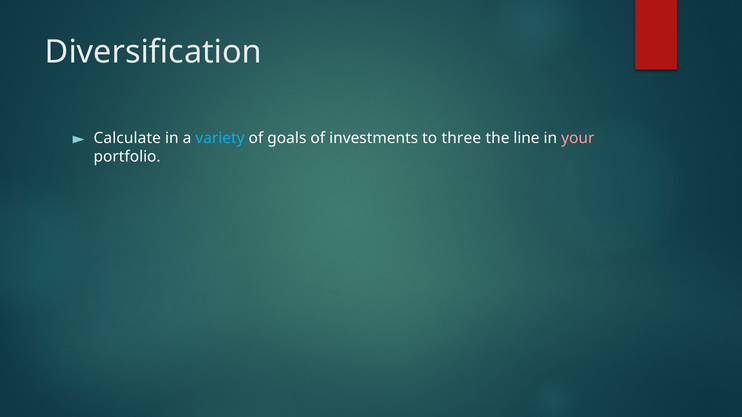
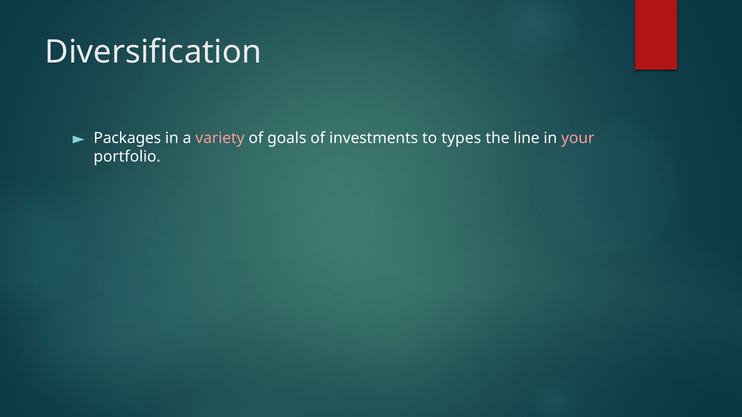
Calculate: Calculate -> Packages (127, 138)
variety colour: light blue -> pink (220, 138)
three: three -> types (461, 138)
